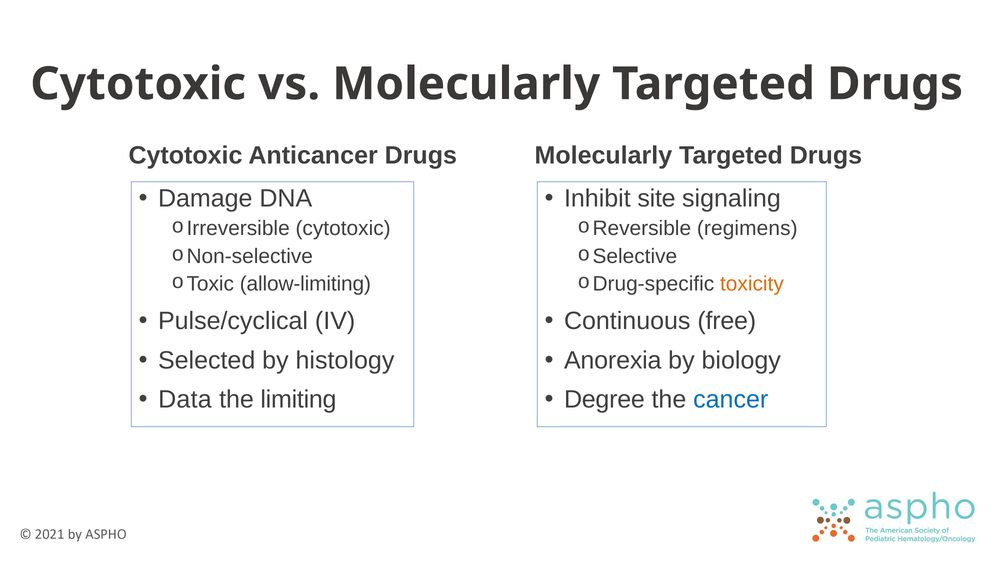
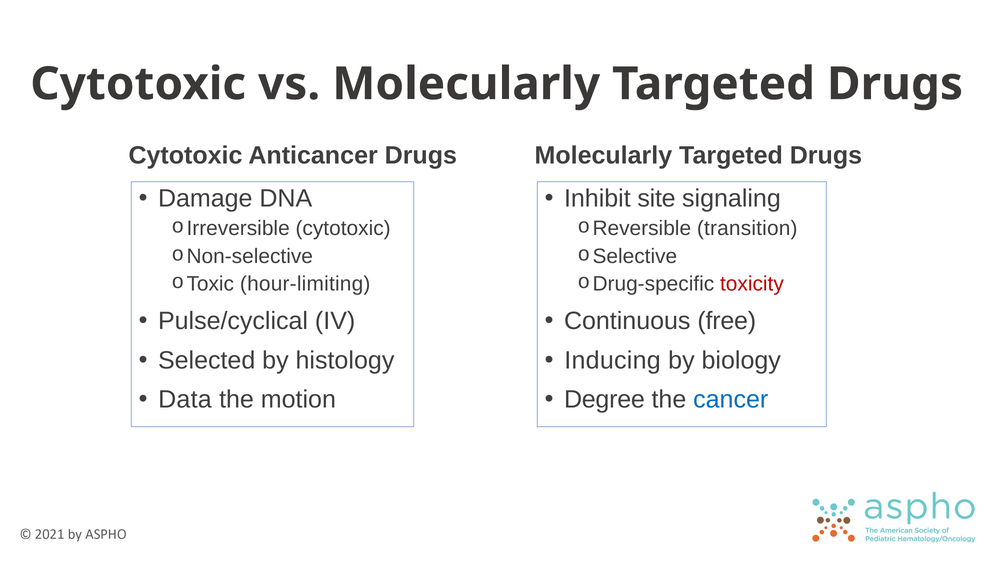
regimens: regimens -> transition (747, 229)
allow-limiting: allow-limiting -> hour-limiting (305, 284)
toxicity colour: orange -> red (752, 284)
Anorexia: Anorexia -> Inducing (613, 360)
limiting: limiting -> motion (298, 400)
